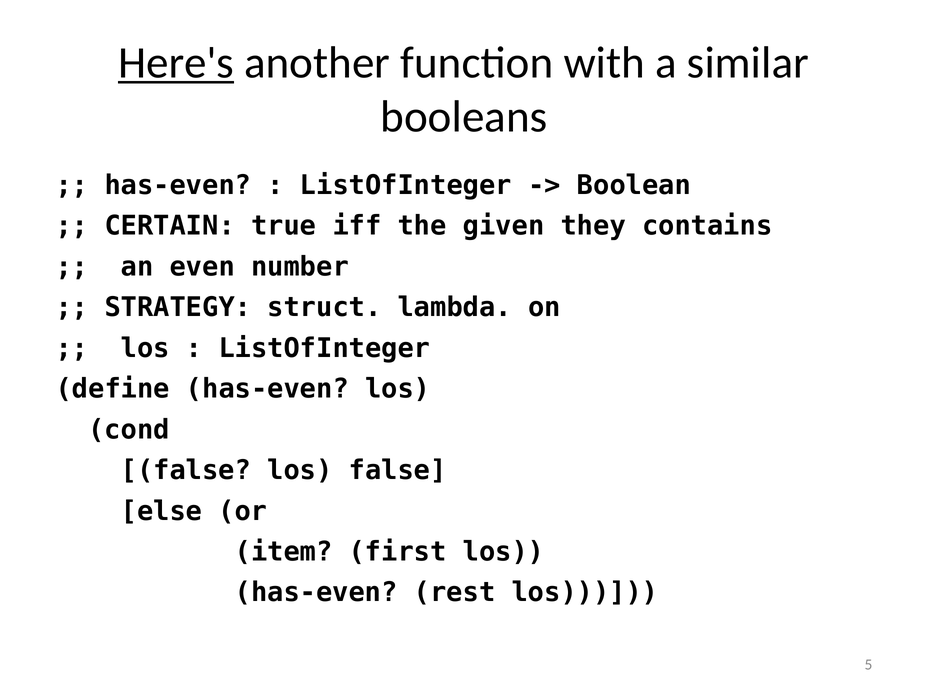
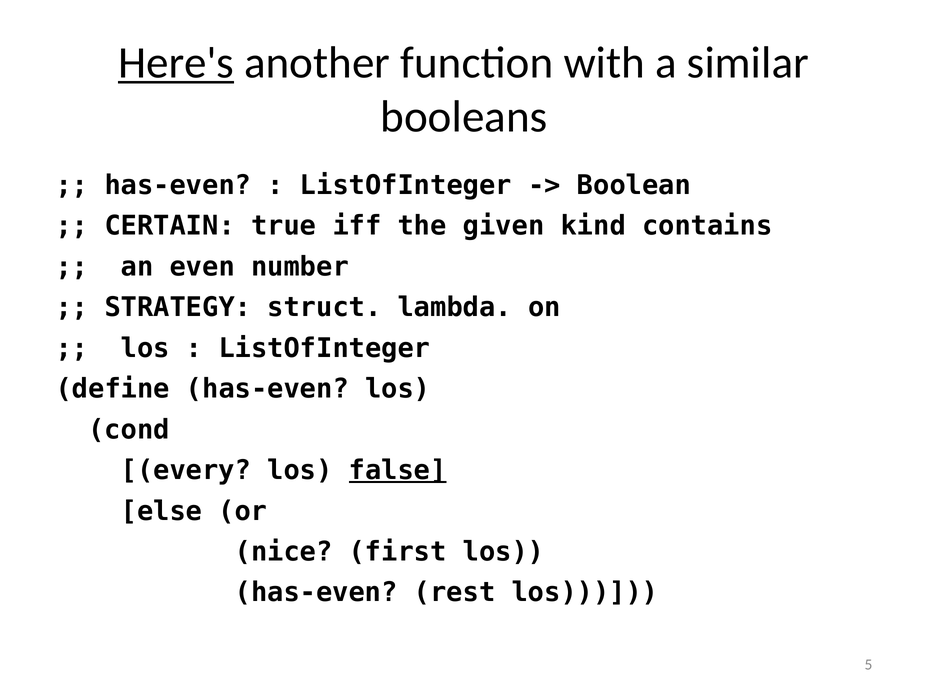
they: they -> kind (593, 226)
false: false -> every (186, 470)
false underline: none -> present (398, 470)
item: item -> nice (284, 552)
